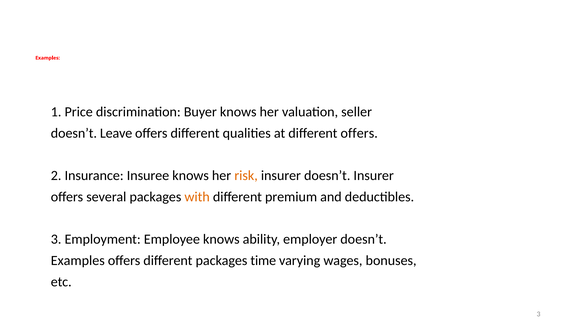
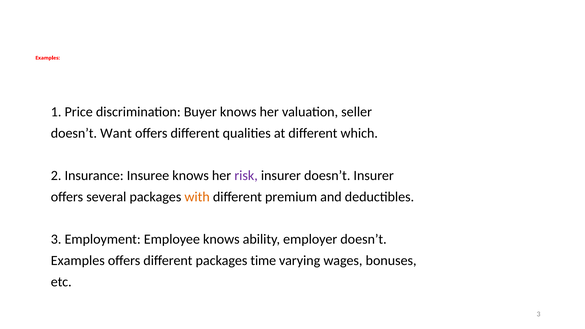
Leave: Leave -> Want (116, 133)
different offers: offers -> which (359, 133)
risk colour: orange -> purple (246, 176)
